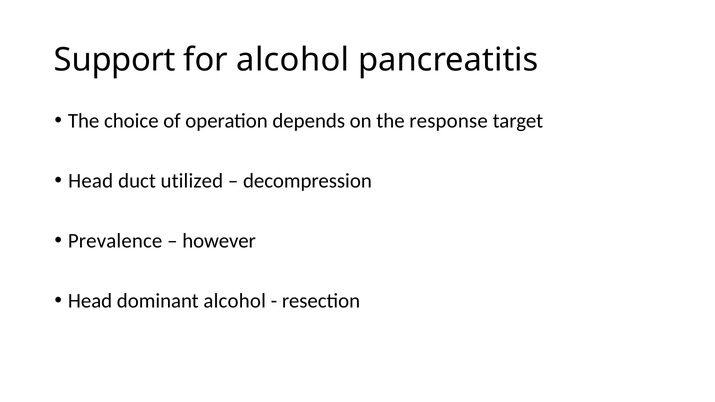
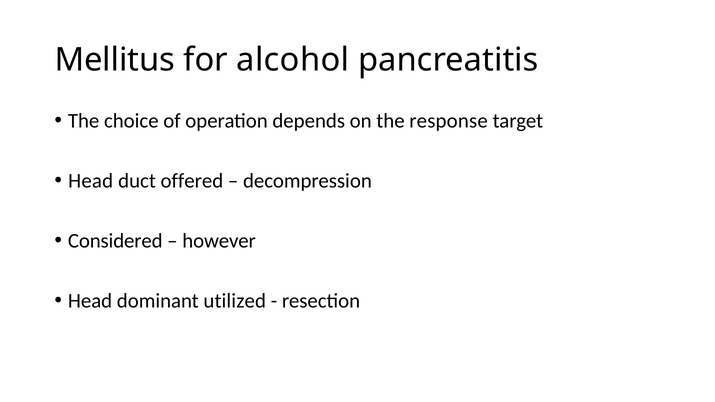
Support: Support -> Mellitus (115, 60)
utilized: utilized -> offered (192, 181)
Prevalence: Prevalence -> Considered (115, 241)
dominant alcohol: alcohol -> utilized (235, 301)
